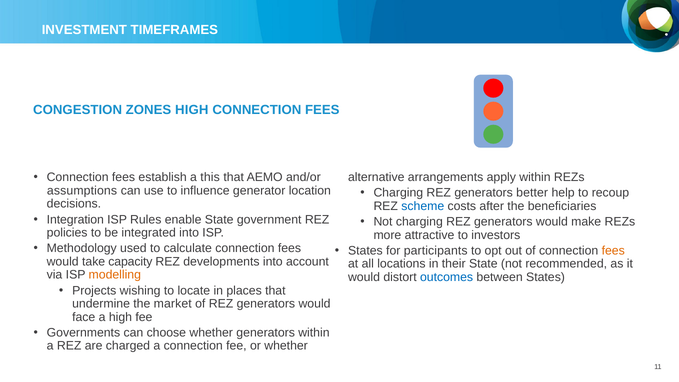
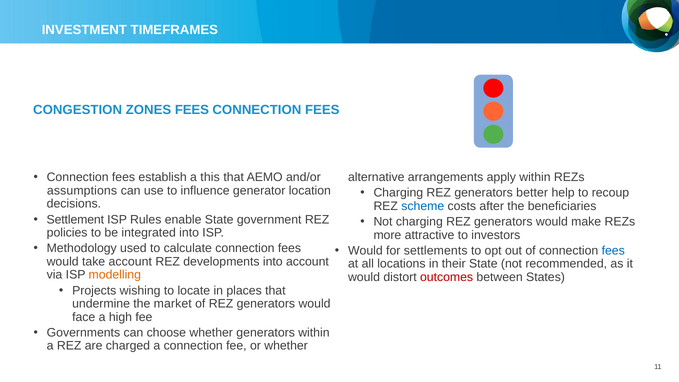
ZONES HIGH: HIGH -> FEES (192, 110)
Integration: Integration -> Settlement (75, 219)
States: States -> Would (365, 251)
participants: participants -> settlements (436, 251)
fees colour: orange -> blue (613, 251)
take capacity: capacity -> account (130, 262)
outcomes colour: blue -> red (447, 277)
